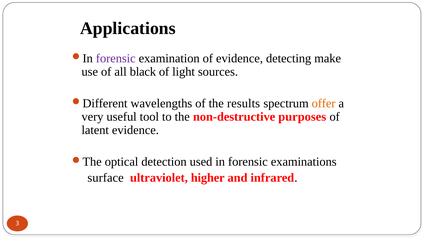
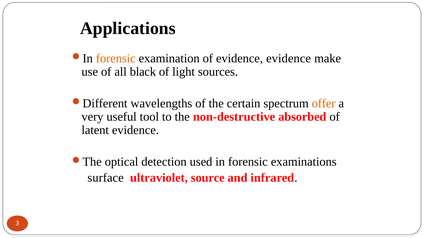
forensic colour: purple -> orange (116, 59)
evidence detecting: detecting -> evidence (289, 59)
results: results -> certain (244, 104)
purposes: purposes -> absorbed (302, 117)
higher: higher -> source (208, 178)
